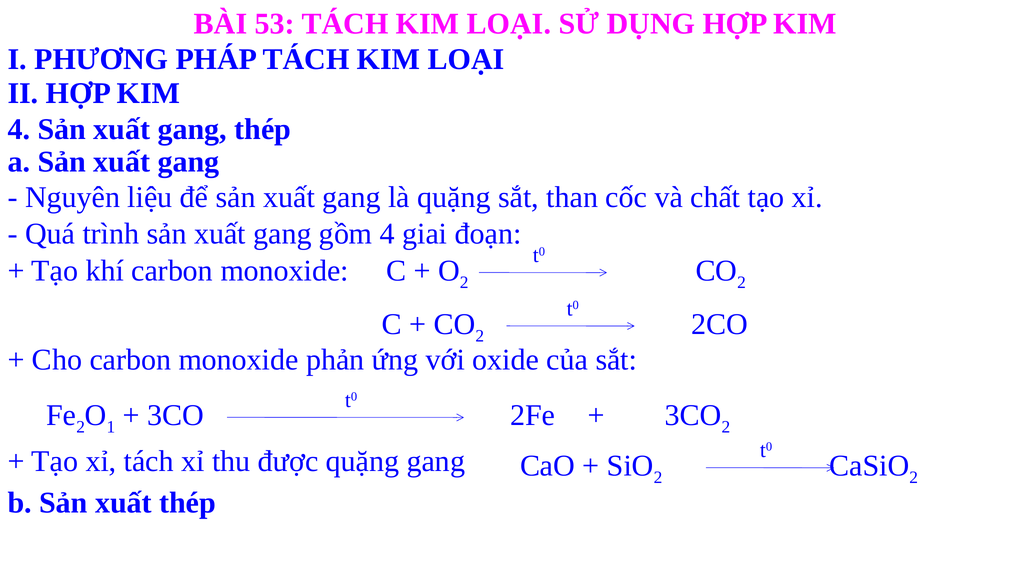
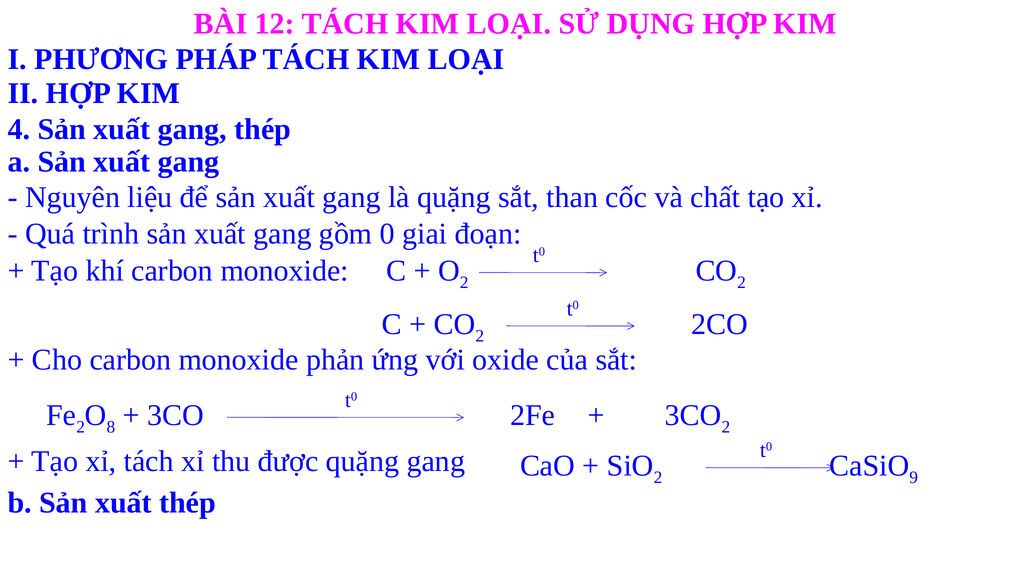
53: 53 -> 12 (275, 24)
gồm 4: 4 -> 0 (387, 234)
1: 1 -> 8 (111, 427)
2: 2 -> 9 (914, 478)
